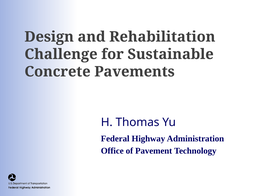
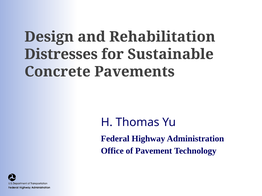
Challenge: Challenge -> Distresses (61, 54)
